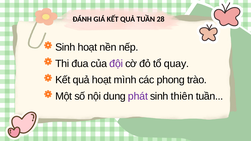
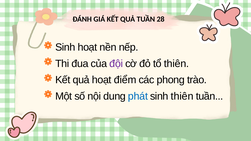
tổ quay: quay -> thiên (176, 64)
mình: mình -> điểm (125, 80)
phát colour: purple -> blue (138, 96)
